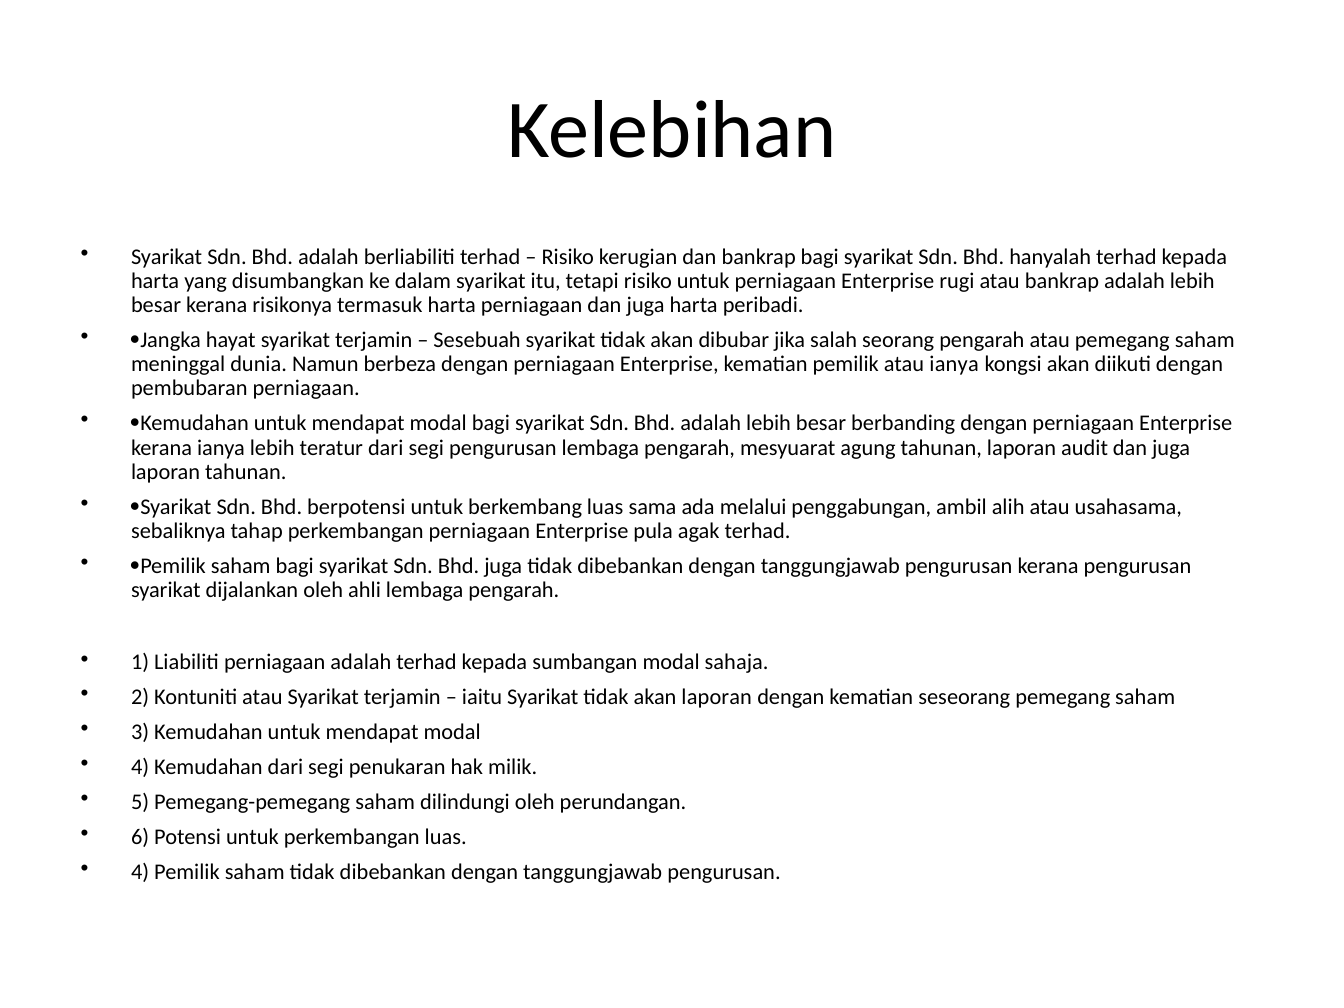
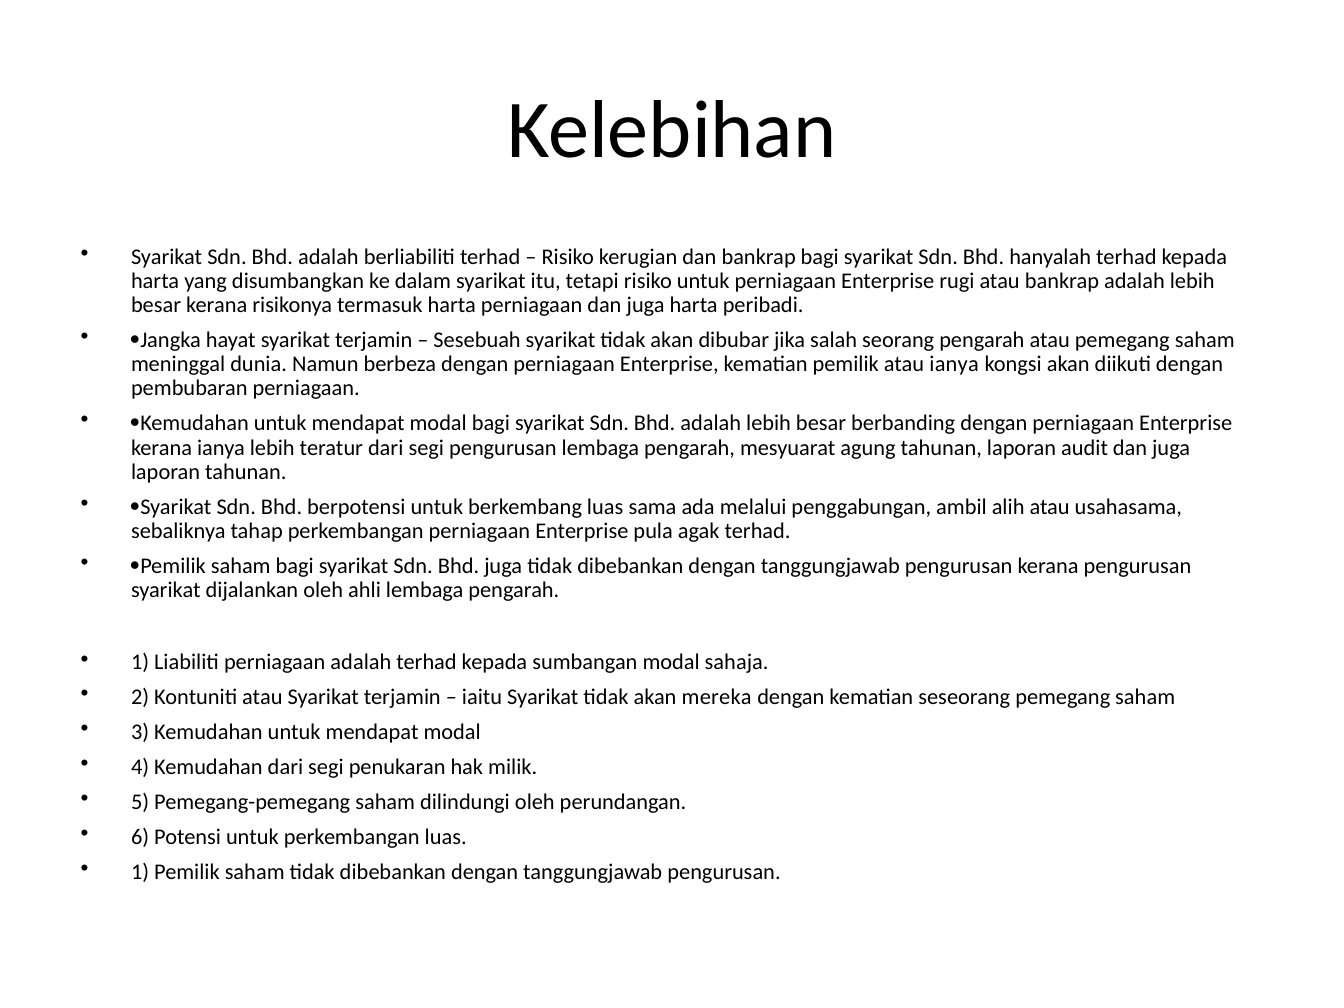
akan laporan: laporan -> mereka (717, 698)
4: 4 -> 1 (140, 872)
